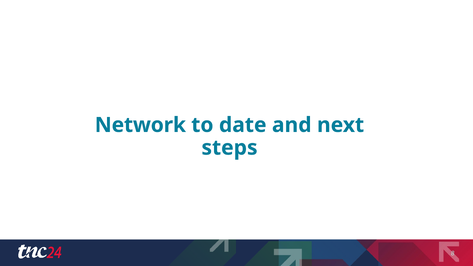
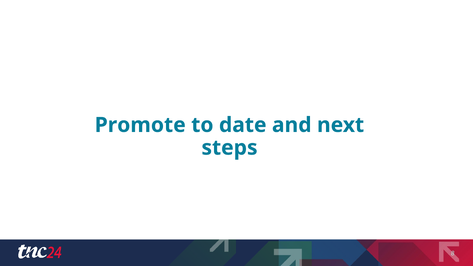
Network: Network -> Promote (140, 125)
